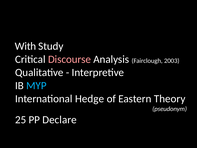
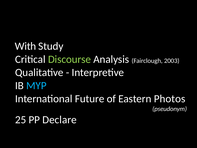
Discourse colour: pink -> light green (69, 59)
Hedge: Hedge -> Future (90, 99)
Theory: Theory -> Photos (170, 99)
